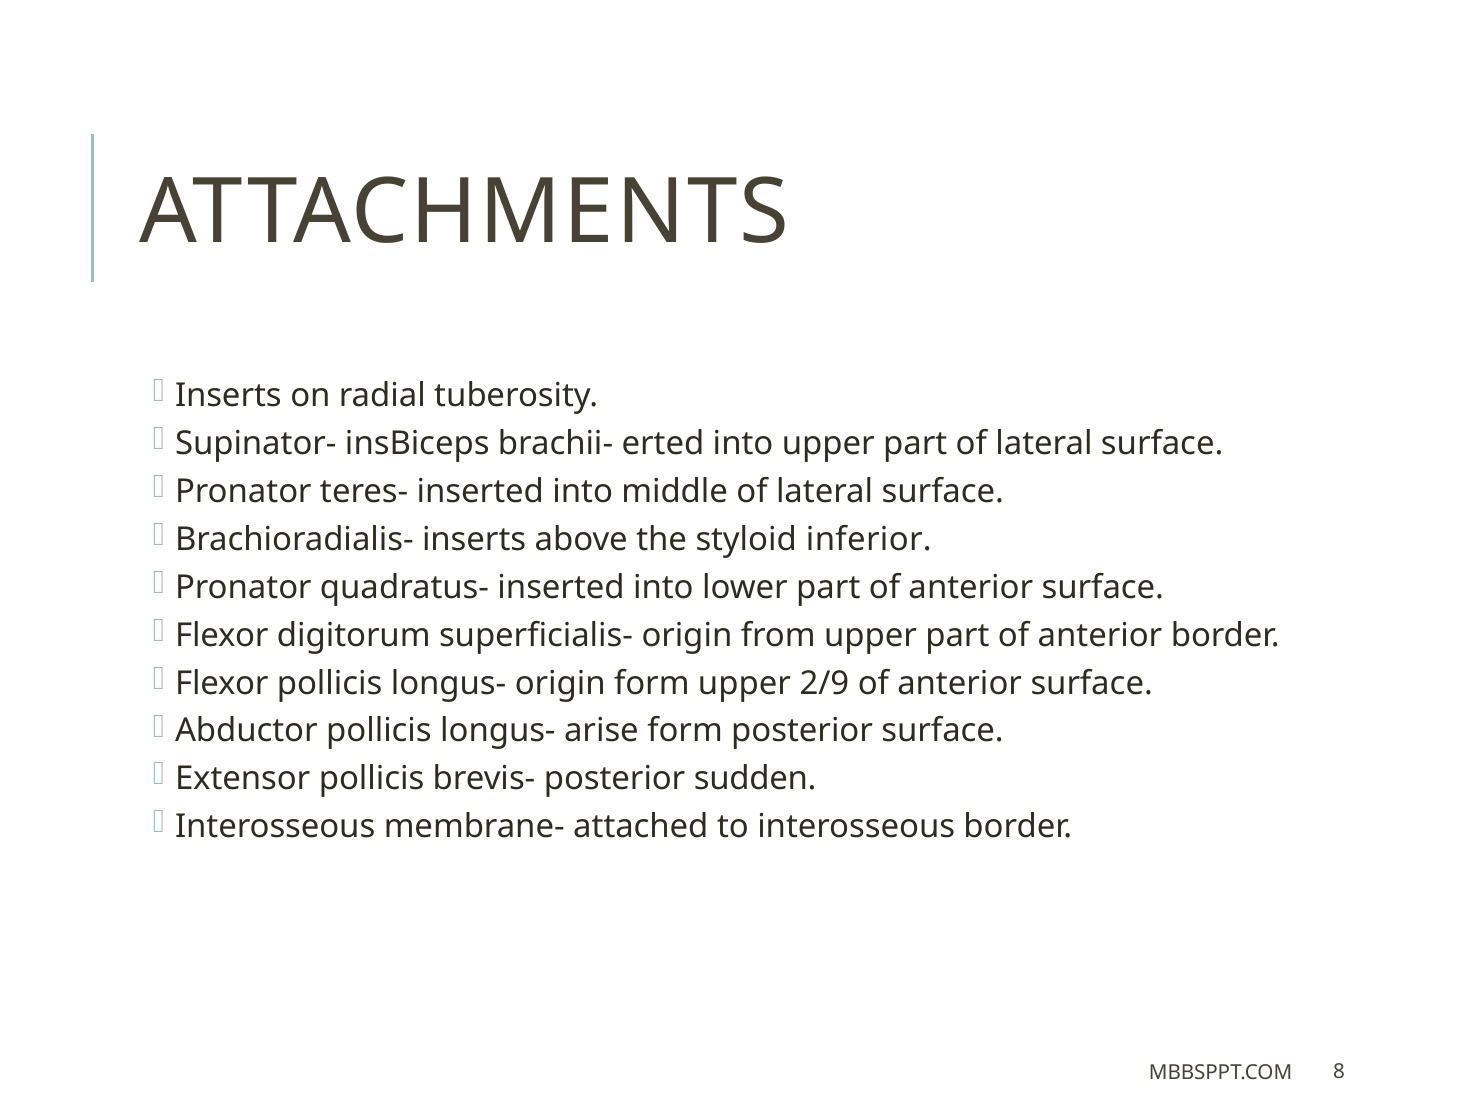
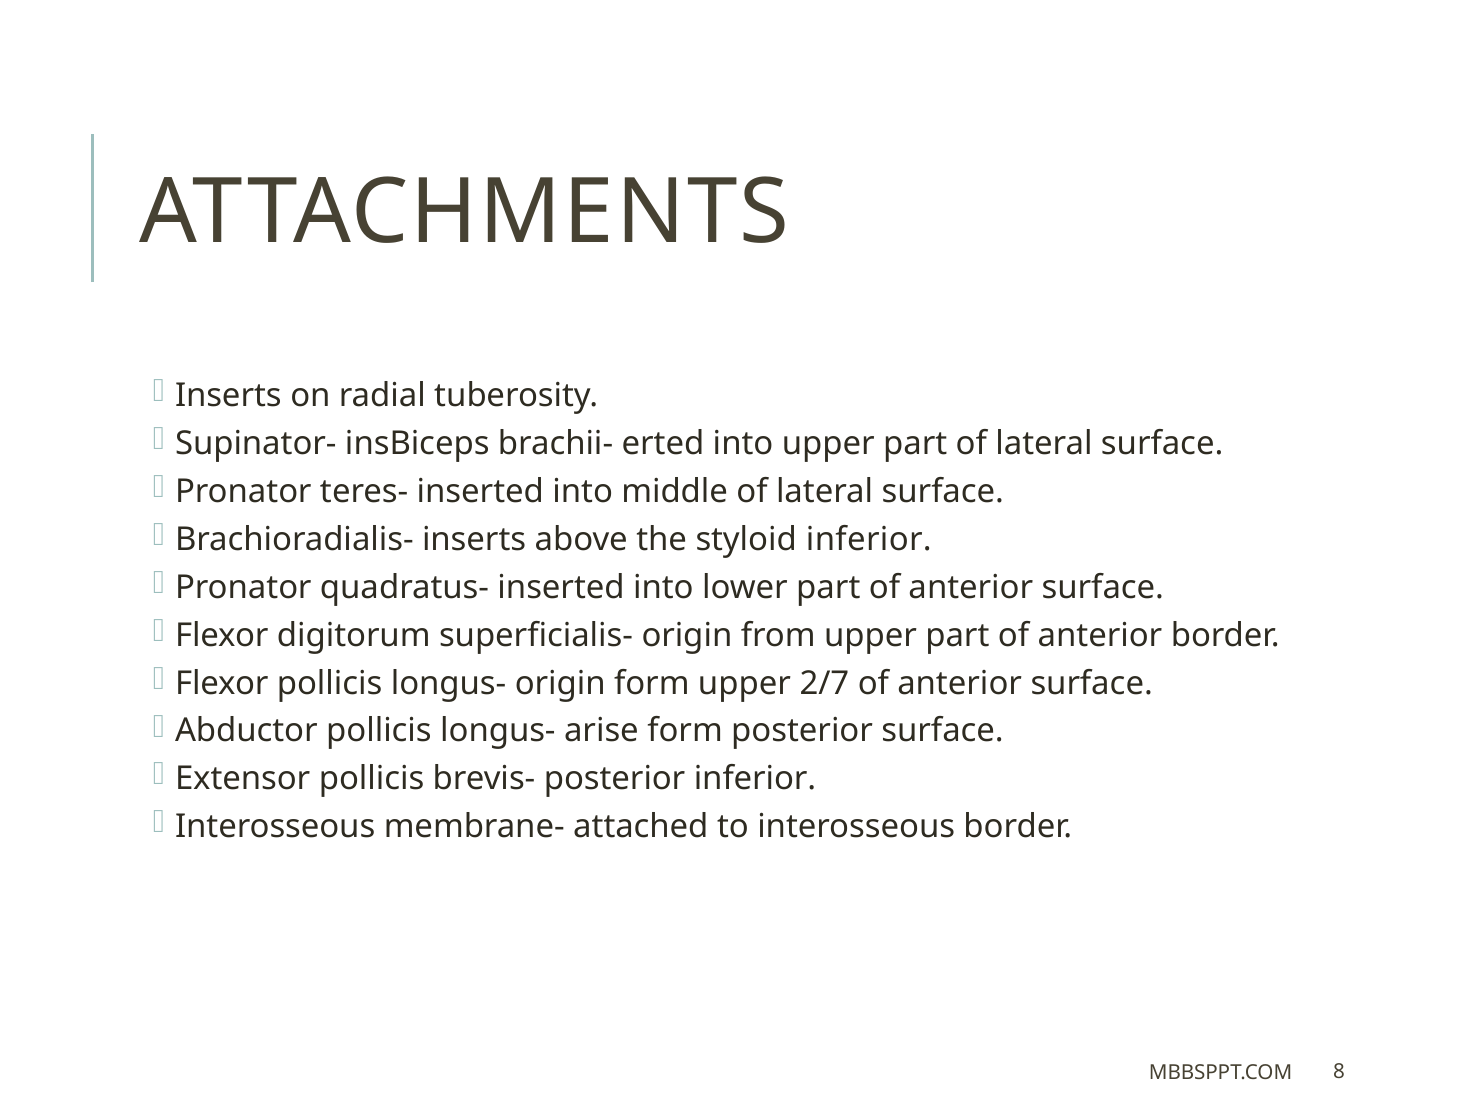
2/9: 2/9 -> 2/7 (824, 683)
posterior sudden: sudden -> inferior (755, 779)
